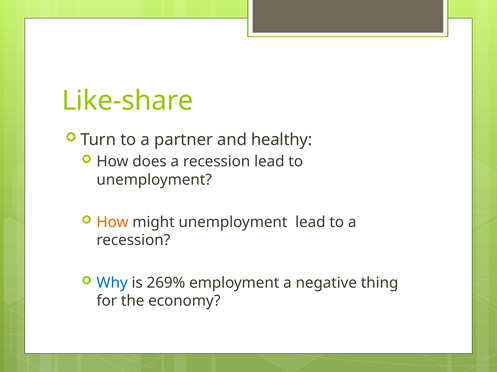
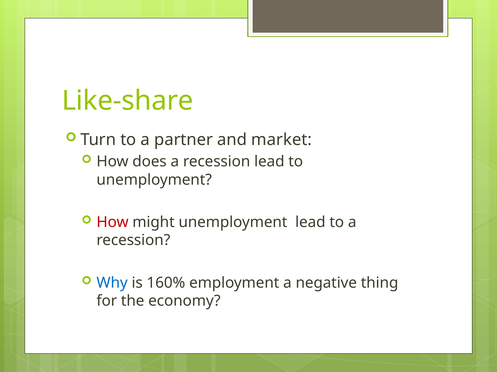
healthy: healthy -> market (282, 140)
How colour: orange -> red (113, 223)
269%: 269% -> 160% (166, 283)
